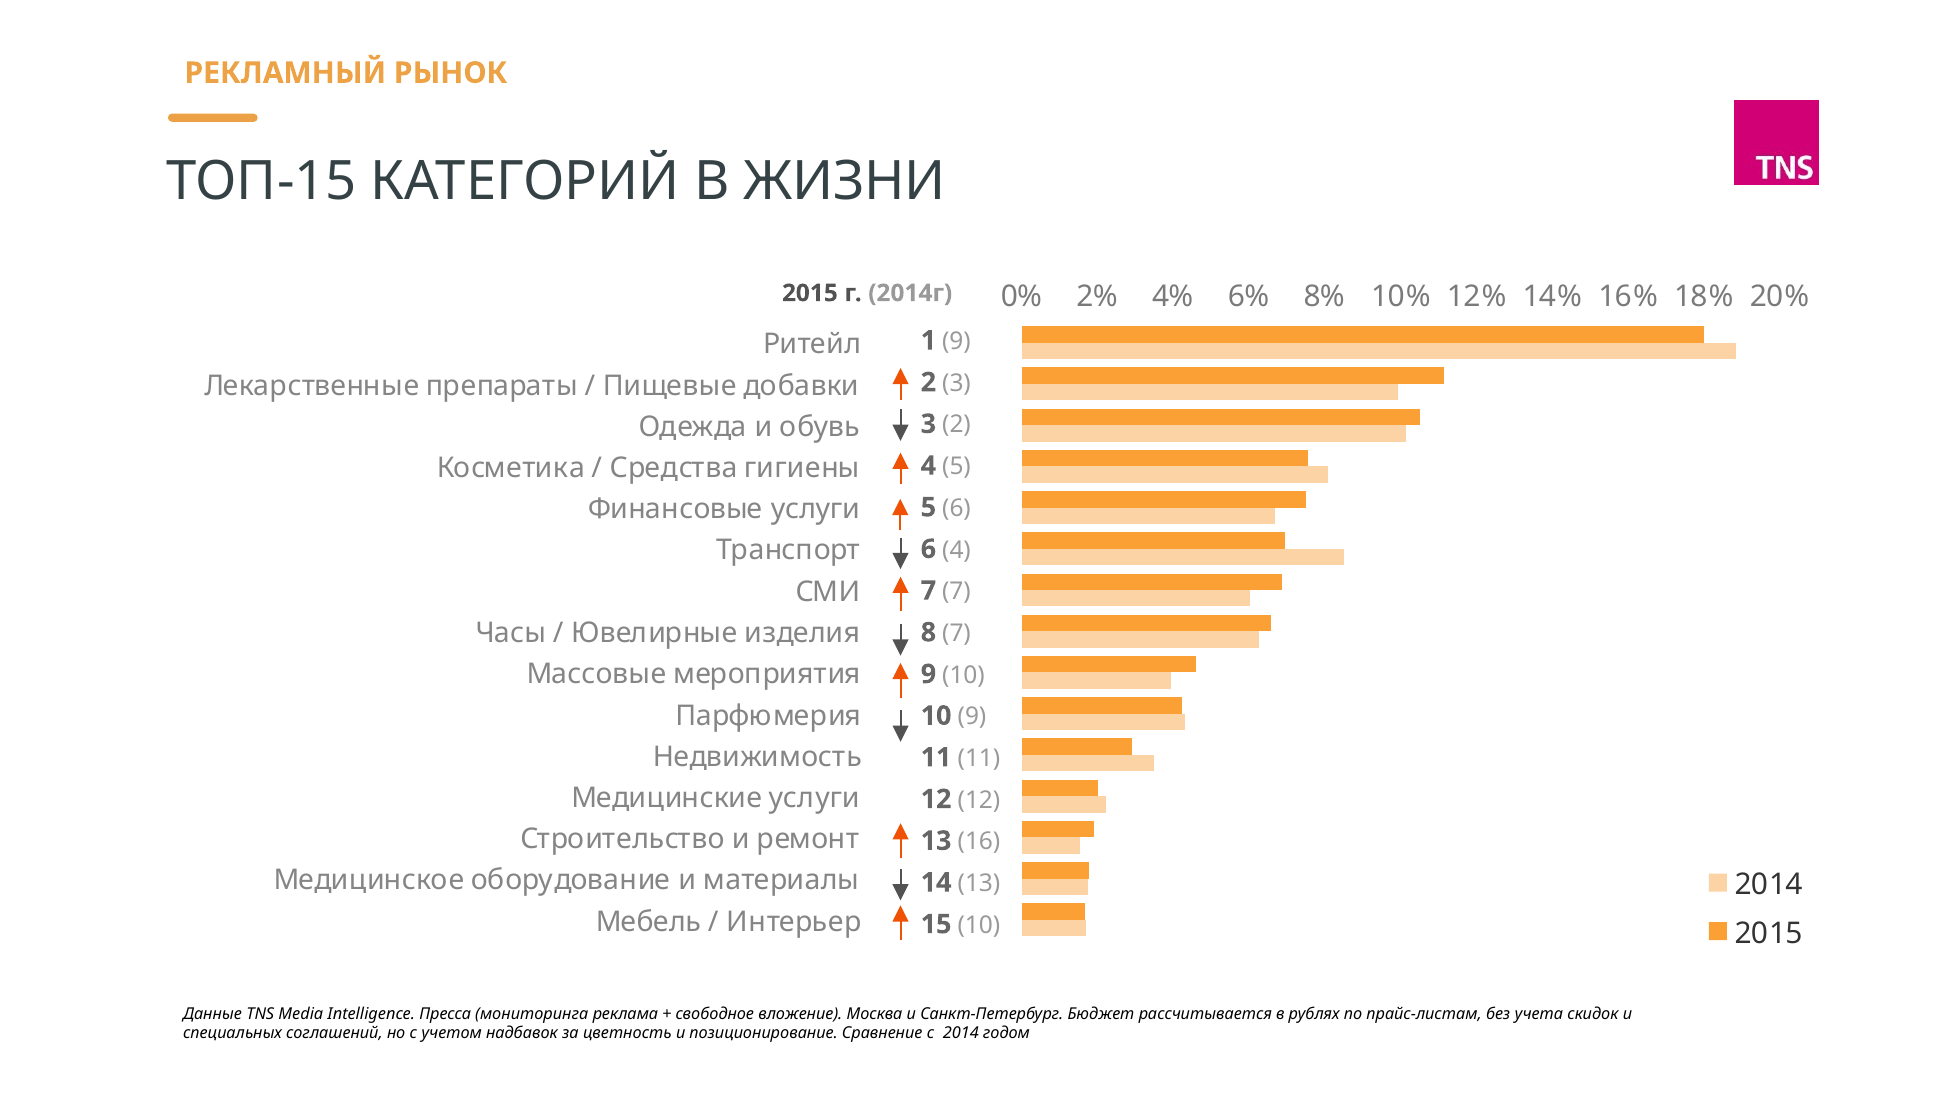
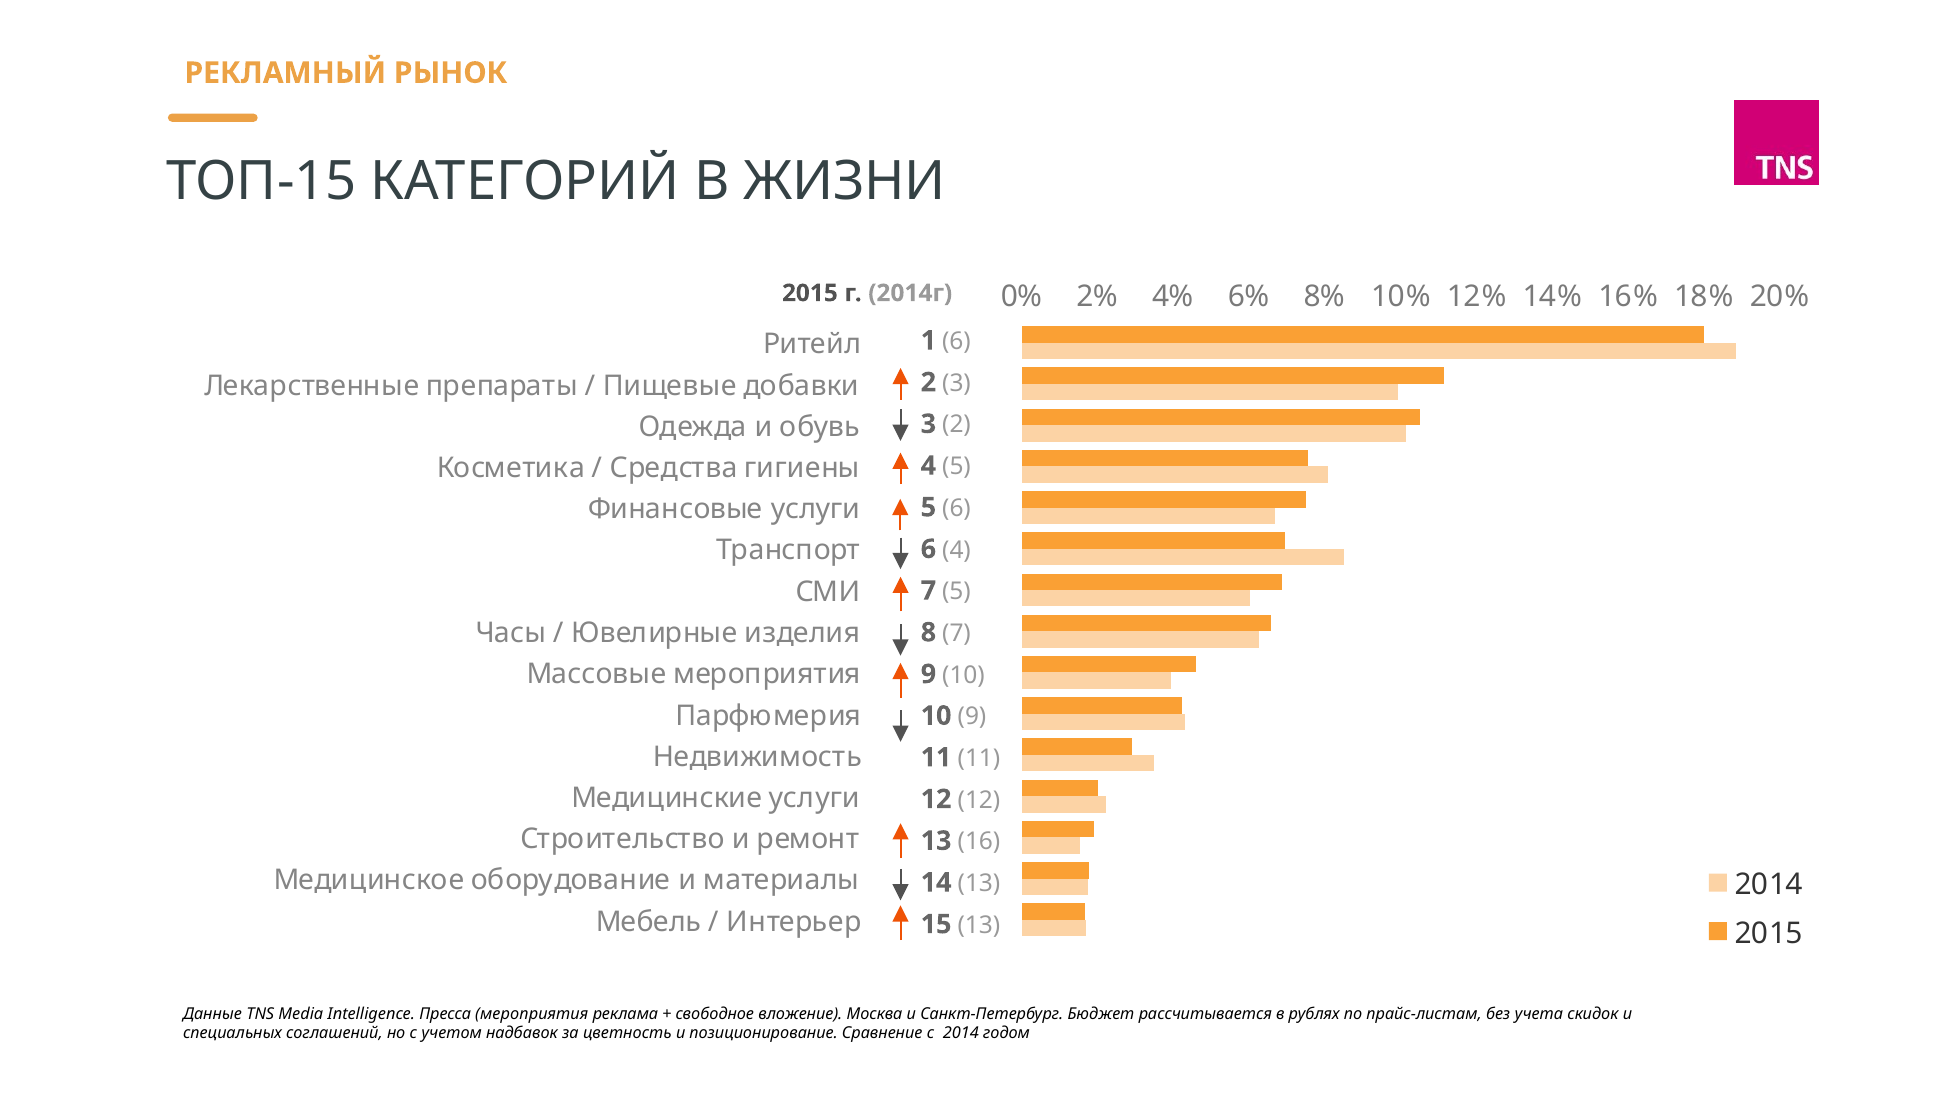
1 9: 9 -> 6 (957, 342)
7 7: 7 -> 5 (957, 592)
15 10: 10 -> 13 (979, 926)
Пресса мониторинга: мониторинга -> мероприятия (532, 1014)
